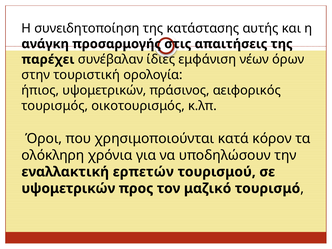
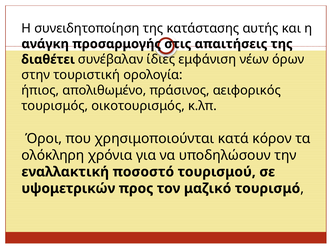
παρέχει: παρέχει -> διαθέτει (48, 59)
ήπιος υψομετρικών: υψομετρικών -> απολιθωμένο (104, 90)
ερπετών: ερπετών -> ποσοστό (143, 172)
